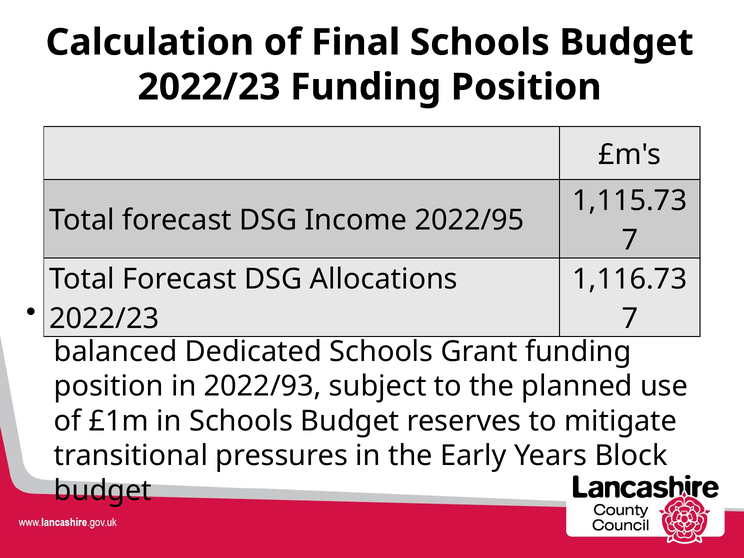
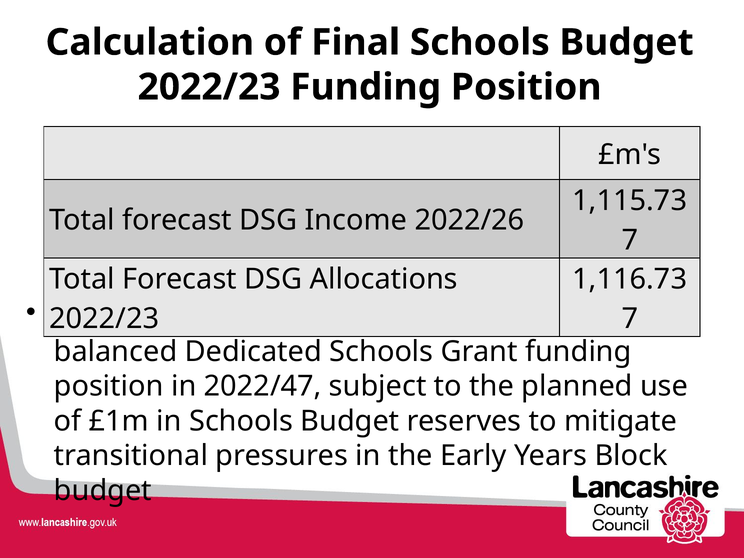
2022/95: 2022/95 -> 2022/26 (469, 220)
2022/93: 2022/93 -> 2022/47 (263, 386)
